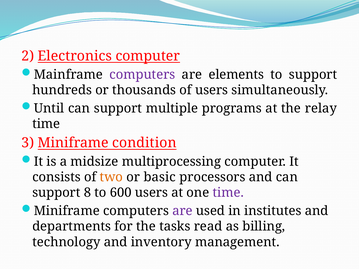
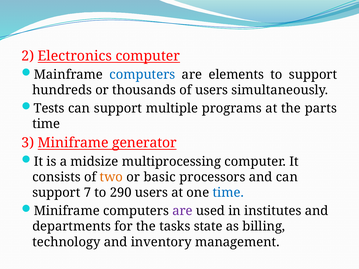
computers colour: purple -> blue (142, 75)
Until: Until -> Tests (49, 108)
relay: relay -> parts (321, 108)
condition: condition -> generator (144, 143)
8: 8 -> 7 (87, 193)
600: 600 -> 290 (121, 193)
time colour: purple -> blue (228, 193)
read: read -> state (208, 227)
